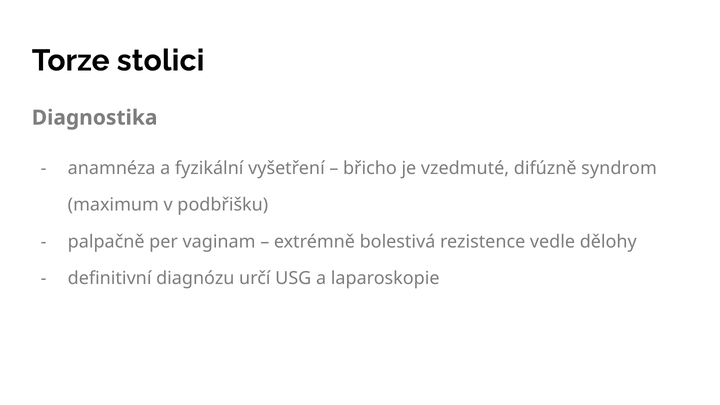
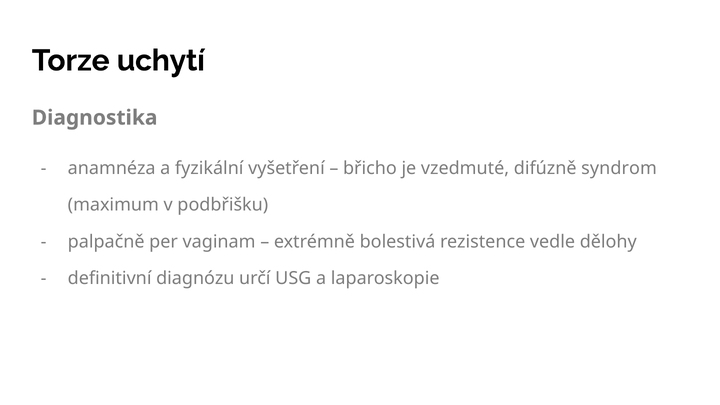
stolici: stolici -> uchytí (161, 61)
